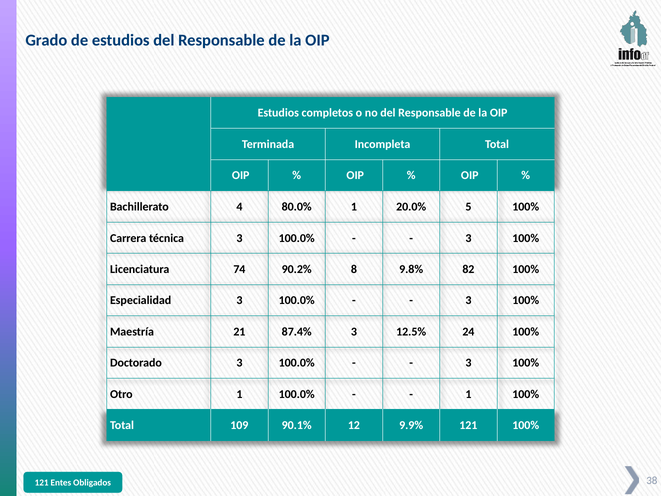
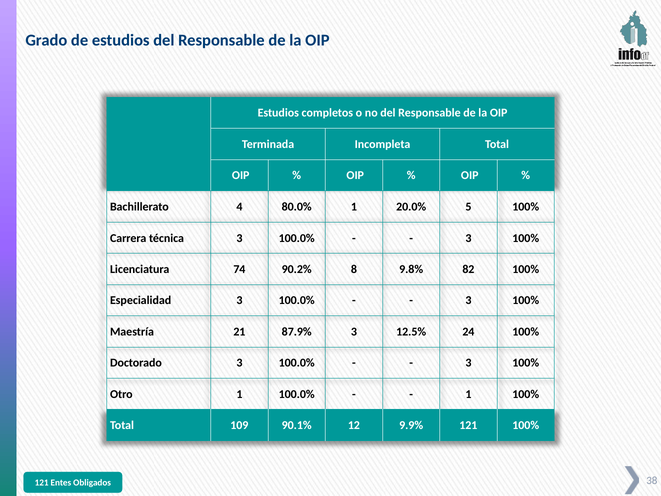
87.4%: 87.4% -> 87.9% (297, 332)
